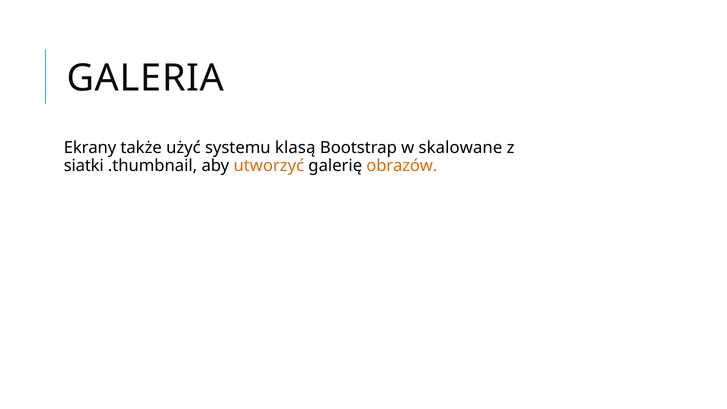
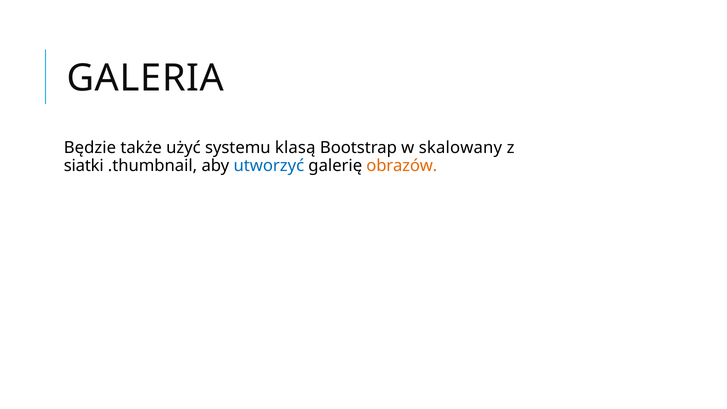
Ekrany: Ekrany -> Będzie (90, 148)
skalowane: skalowane -> skalowany (460, 148)
utworzyć colour: orange -> blue (269, 166)
